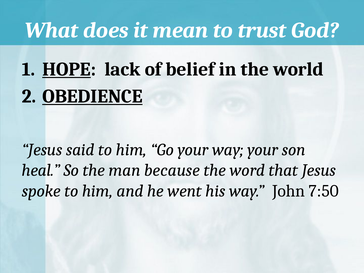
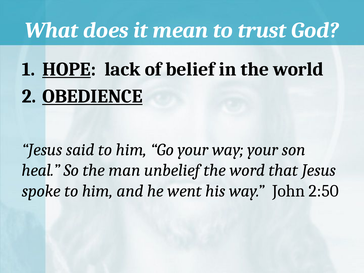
because: because -> unbelief (172, 170)
7:50: 7:50 -> 2:50 (324, 191)
